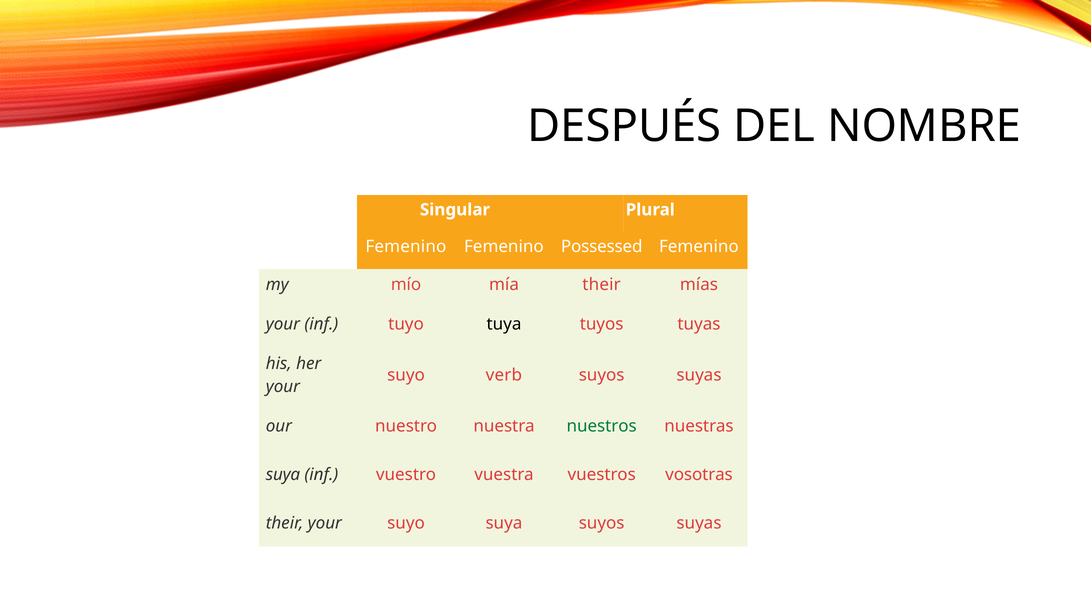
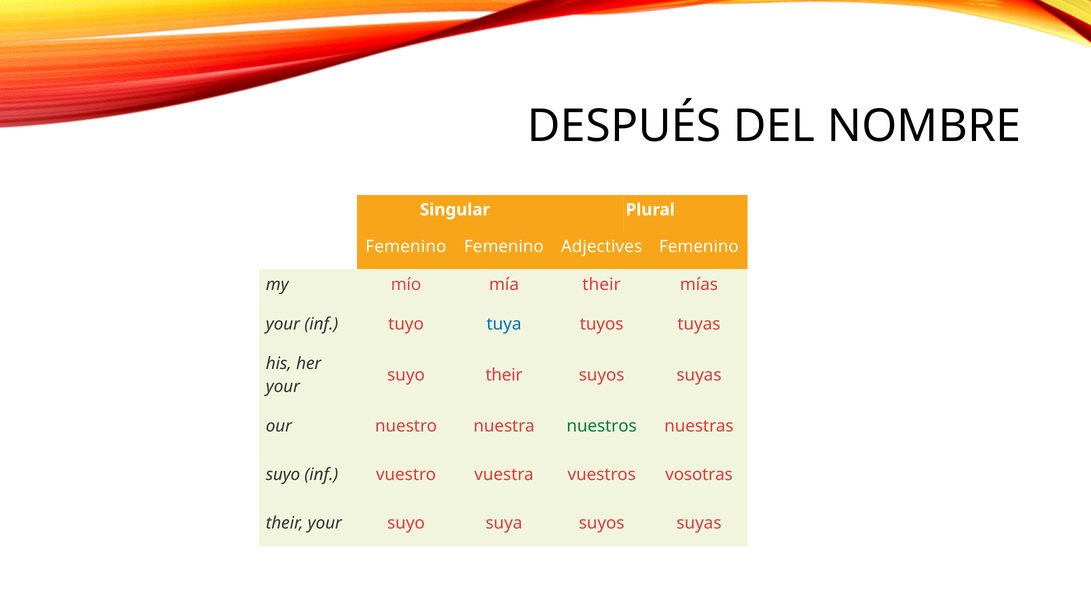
Possessed: Possessed -> Adjectives (602, 247)
tuya colour: black -> blue (504, 324)
suyo verb: verb -> their (504, 375)
suya: suya -> suyo (283, 474)
